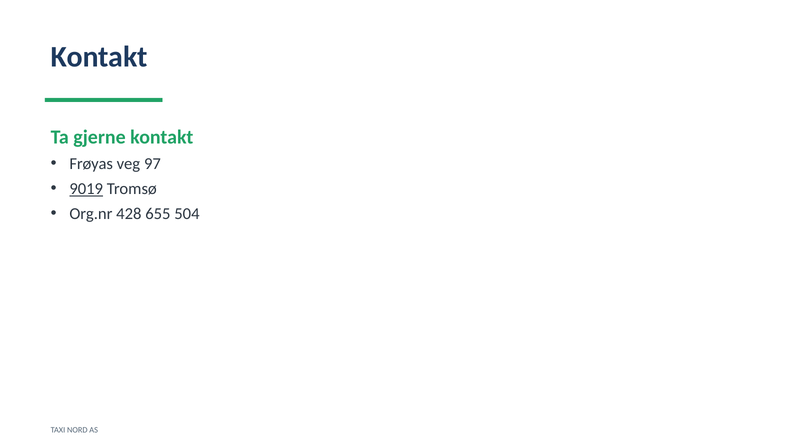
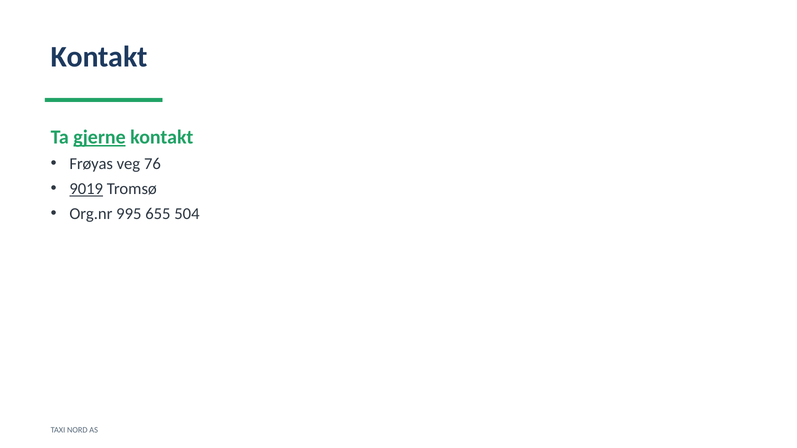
gjerne underline: none -> present (100, 137)
97: 97 -> 76 (152, 164)
428: 428 -> 995 (129, 214)
